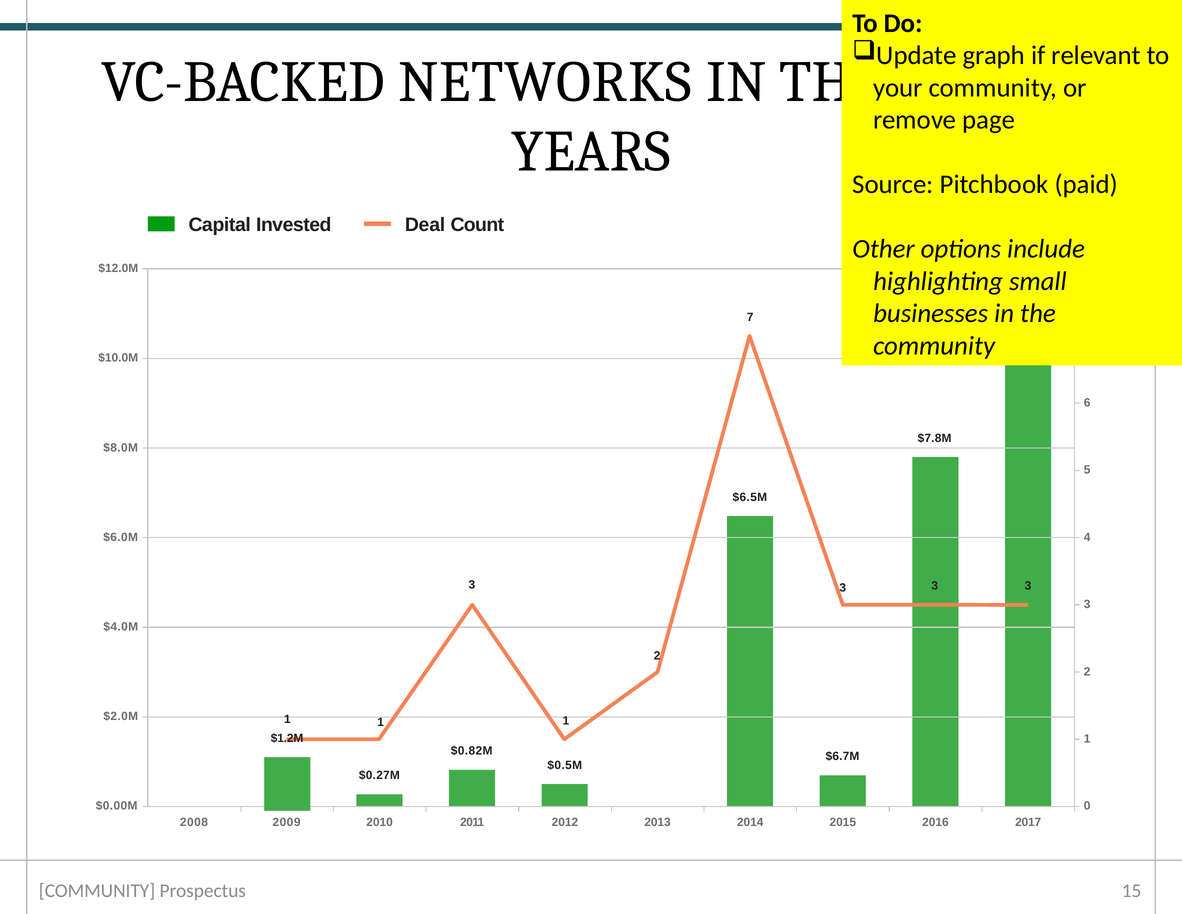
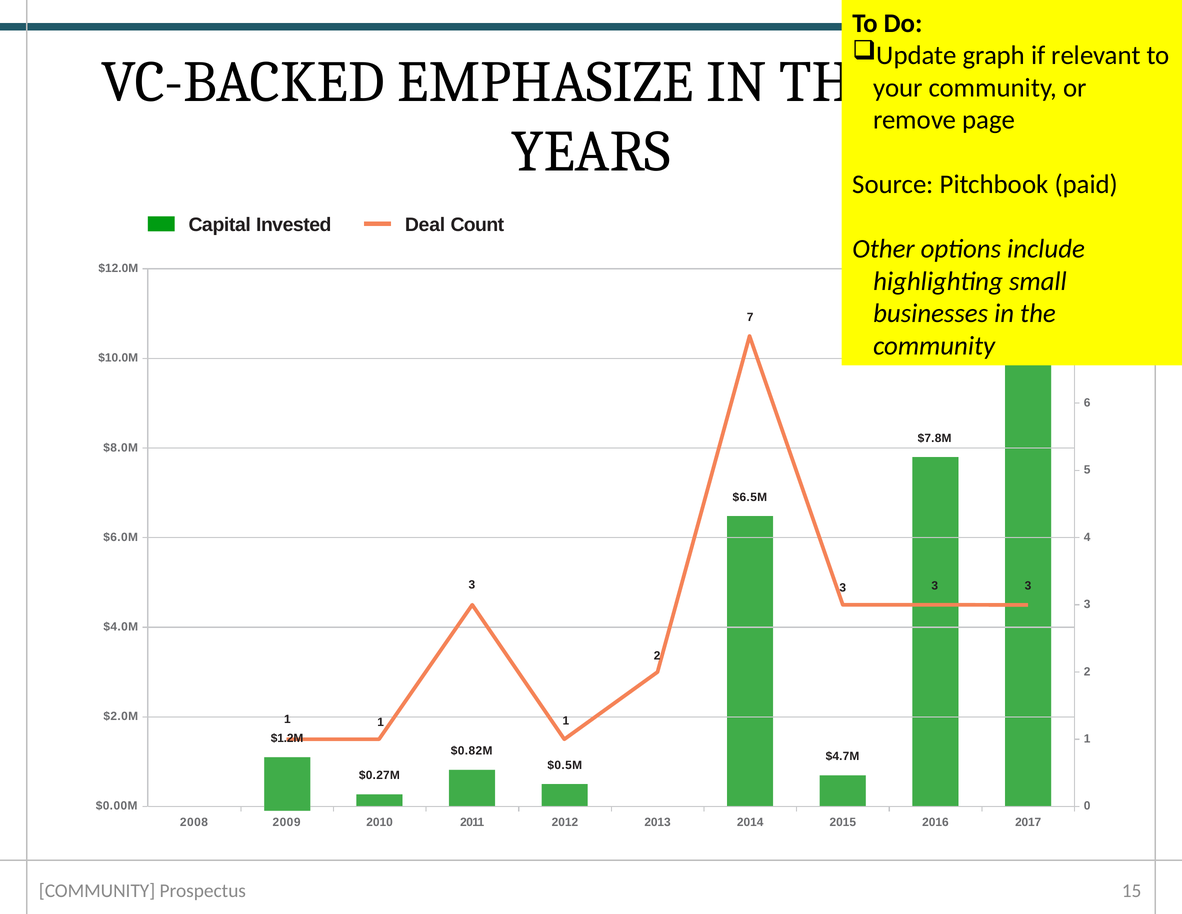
NETWORKS: NETWORKS -> EMPHASIZE (545, 82)
$6.7M: $6.7M -> $4.7M (843, 756)
